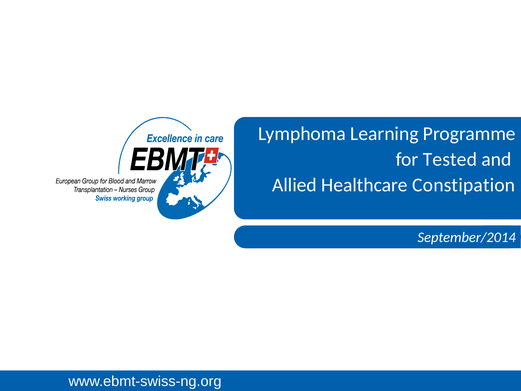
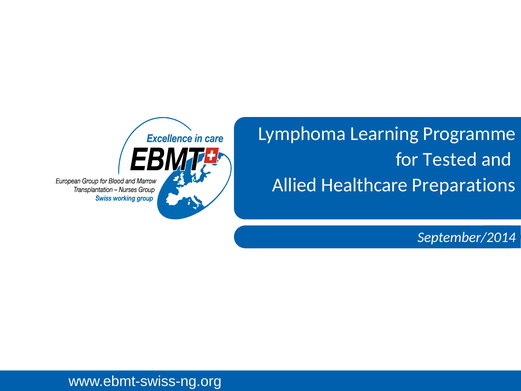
Constipation: Constipation -> Preparations (464, 185)
